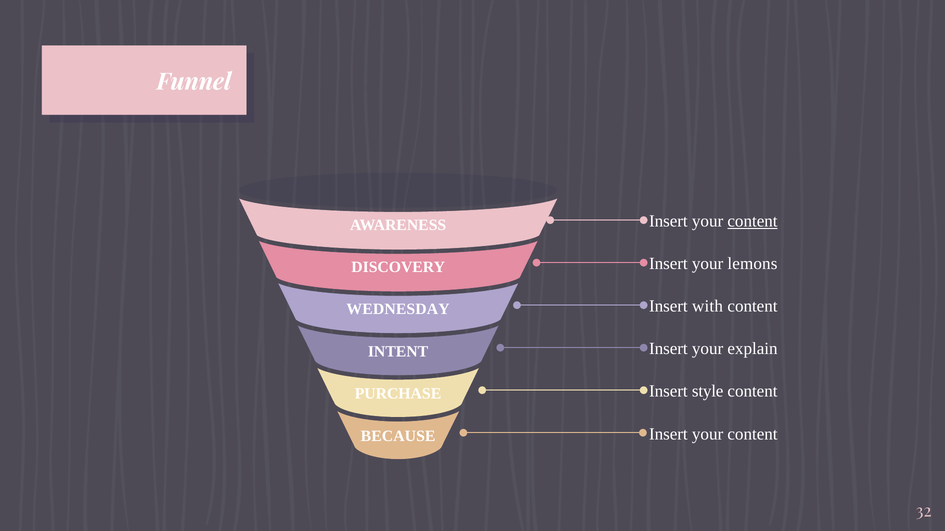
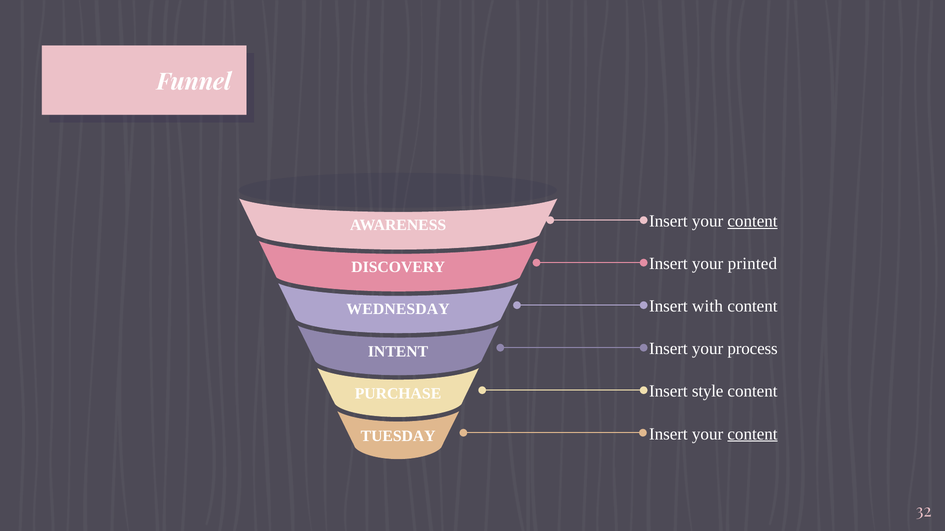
lemons: lemons -> printed (752, 264)
explain: explain -> process (753, 349)
content underline: none -> present (753, 434)
BECAUSE: BECAUSE -> TUESDAY (398, 437)
